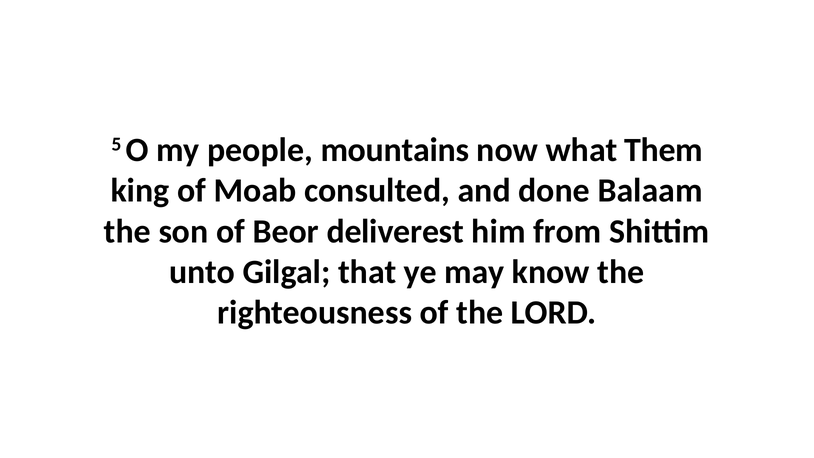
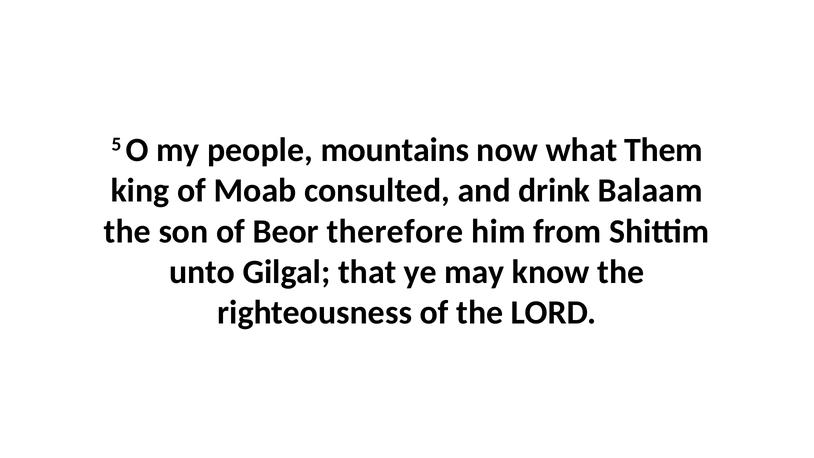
done: done -> drink (554, 191)
deliverest: deliverest -> therefore (395, 231)
